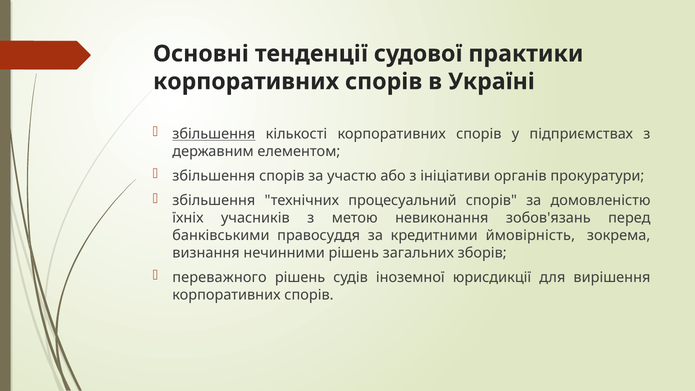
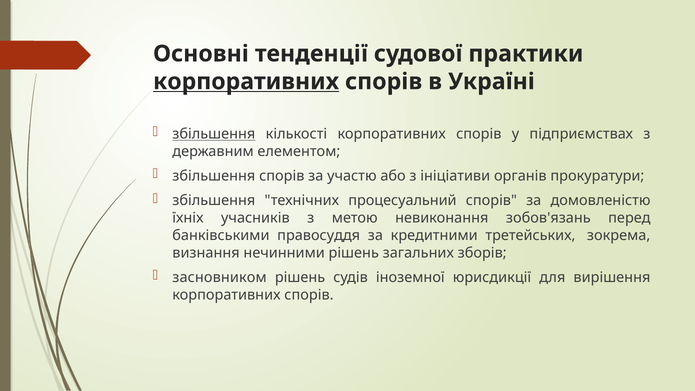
корпоративних underline: none -> present (246, 82)
ймовірність: ймовірність -> третейських (530, 235)
переважного: переважного -> засновником (220, 277)
